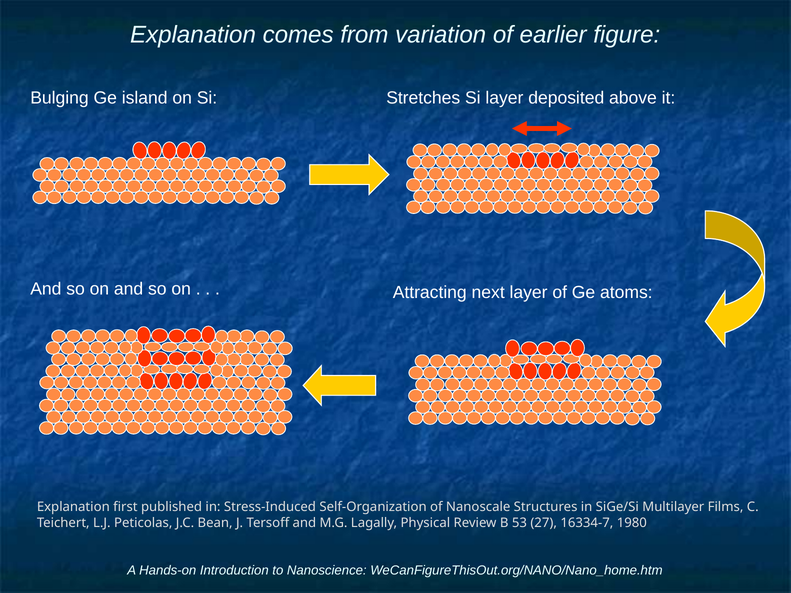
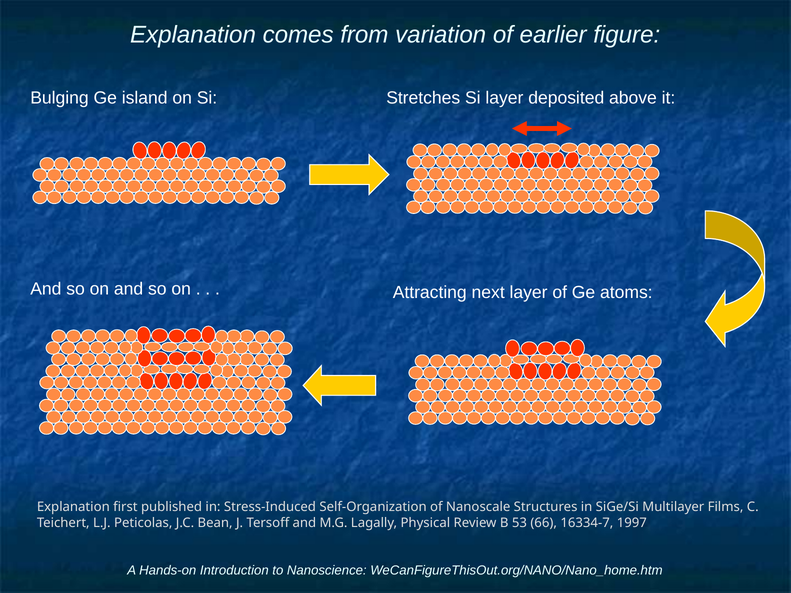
27: 27 -> 66 (544, 523)
1980: 1980 -> 1997 (632, 523)
